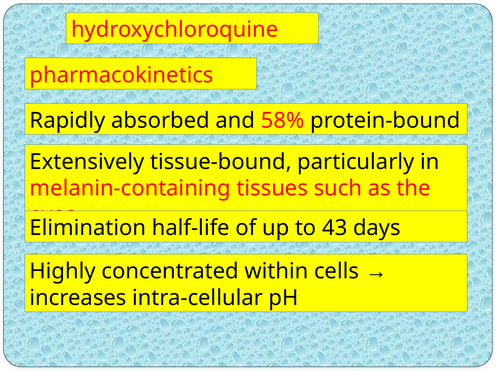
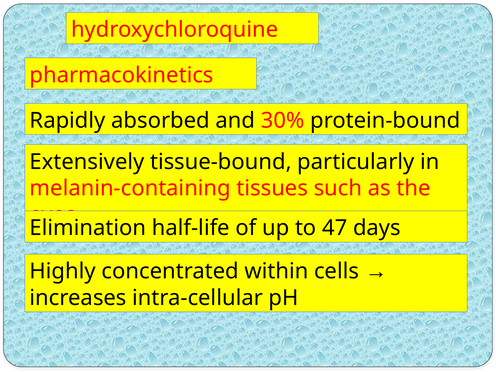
58%: 58% -> 30% (283, 121)
43: 43 -> 47 (335, 228)
